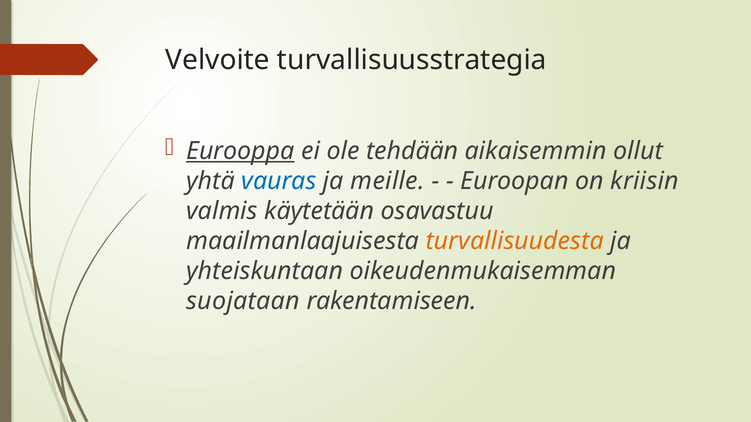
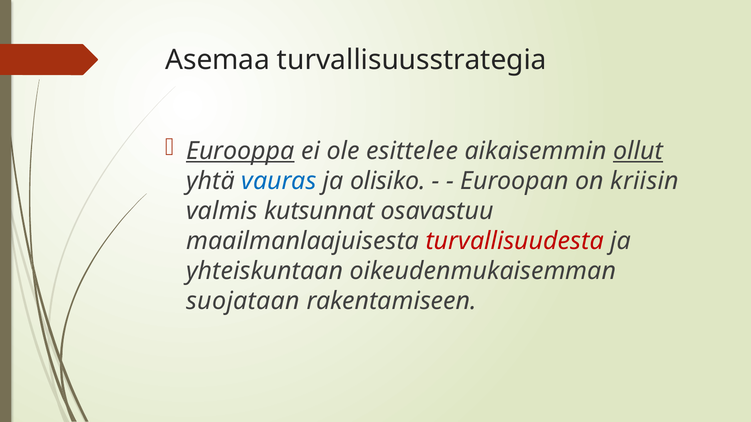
Velvoite: Velvoite -> Asemaa (218, 60)
tehdään: tehdään -> esittelee (412, 151)
ollut underline: none -> present (638, 151)
meille: meille -> olisiko (388, 181)
käytetään: käytetään -> kutsunnat (319, 211)
turvallisuudesta colour: orange -> red (515, 241)
